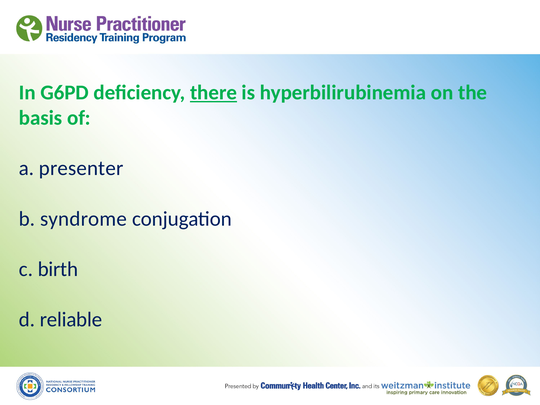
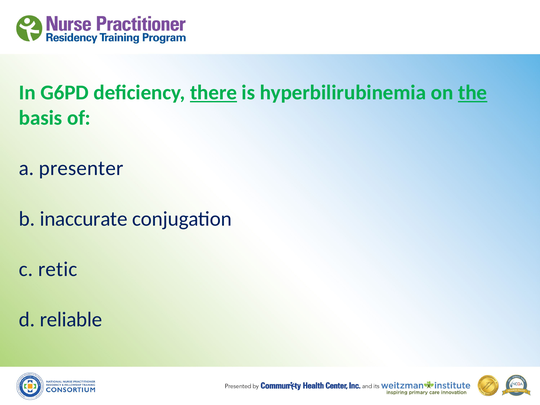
the underline: none -> present (473, 93)
syndrome: syndrome -> inaccurate (84, 219)
birth: birth -> retic (58, 269)
